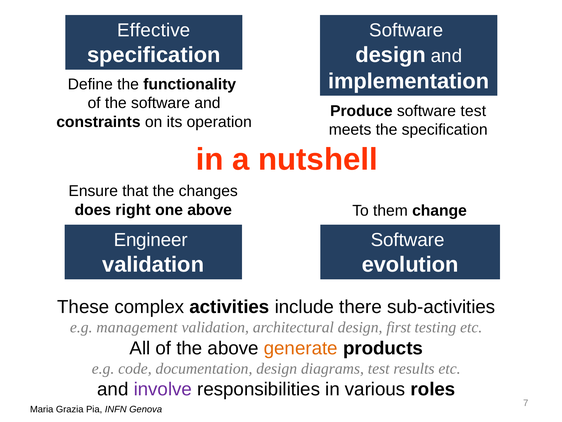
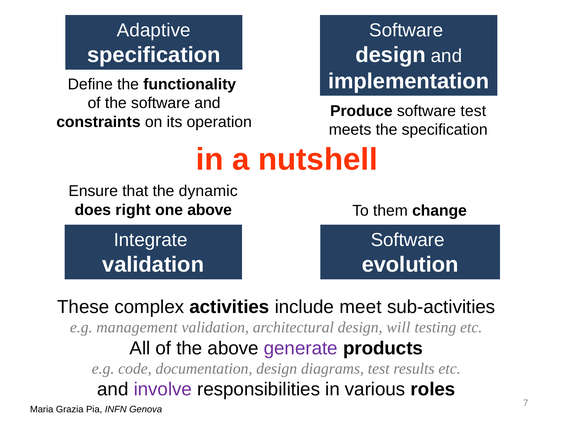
Effective: Effective -> Adaptive (154, 30)
changes: changes -> dynamic (208, 191)
Engineer: Engineer -> Integrate (151, 240)
there: there -> meet (360, 307)
first: first -> will (398, 327)
generate colour: orange -> purple (301, 348)
